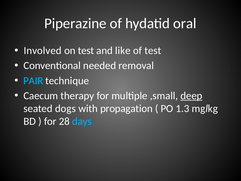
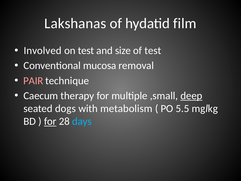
Piperazine: Piperazine -> Lakshanas (75, 23)
oral: oral -> film (185, 23)
like: like -> size (123, 51)
needed: needed -> mucosa (100, 66)
PAIR colour: light blue -> pink (33, 81)
propagation: propagation -> metabolism (126, 108)
1.3: 1.3 -> 5.5 (182, 108)
for underline: none -> present (50, 121)
